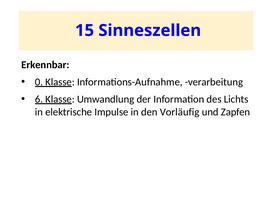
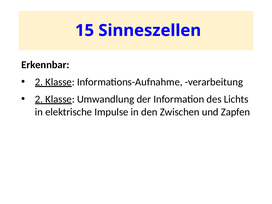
0: 0 -> 2 (39, 82)
6: 6 -> 2 (39, 99)
Vorläufig: Vorläufig -> Zwischen (180, 112)
